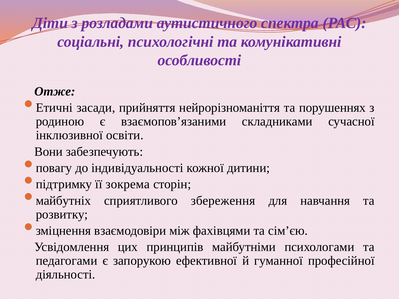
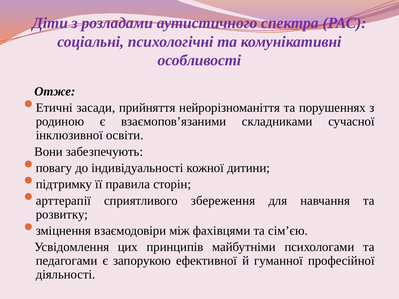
зокрема: зокрема -> правила (128, 184)
майбутніх: майбутніх -> арттерапії (63, 201)
